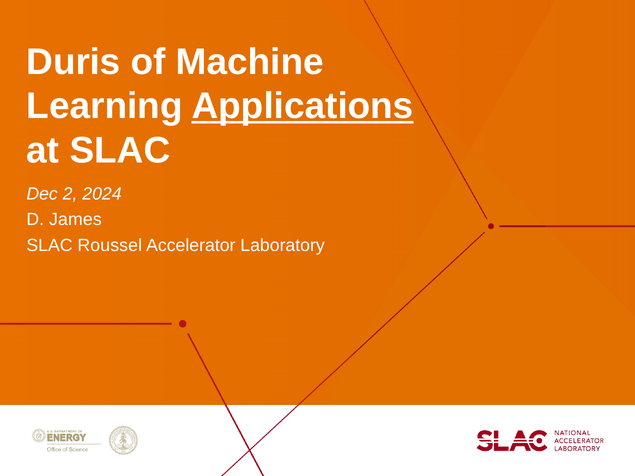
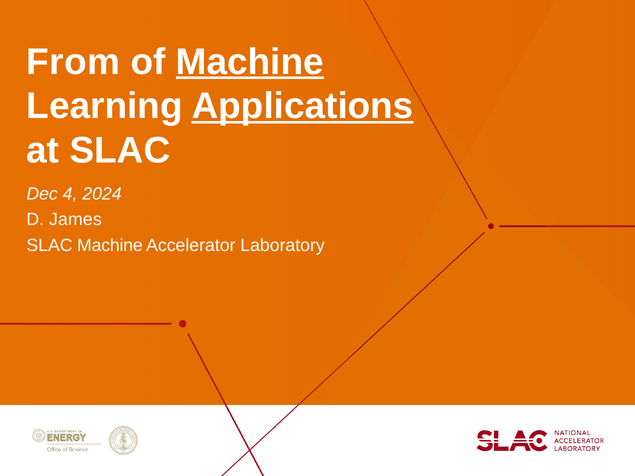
Duris: Duris -> From (73, 62)
Machine underline: none -> present (250, 62)
2: 2 -> 4 (70, 194)
SLAC Roussel: Roussel -> Machine (110, 246)
